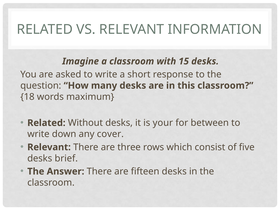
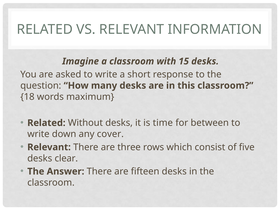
your: your -> time (163, 123)
brief: brief -> clear (66, 158)
